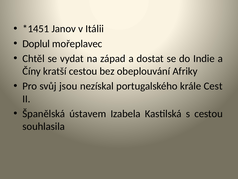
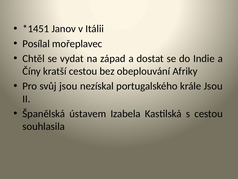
Doplul: Doplul -> Posílal (36, 44)
krále Cest: Cest -> Jsou (213, 86)
